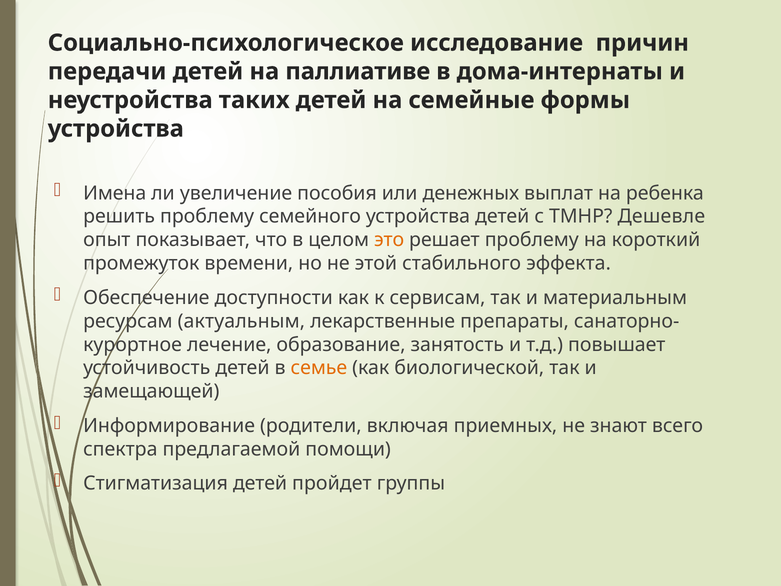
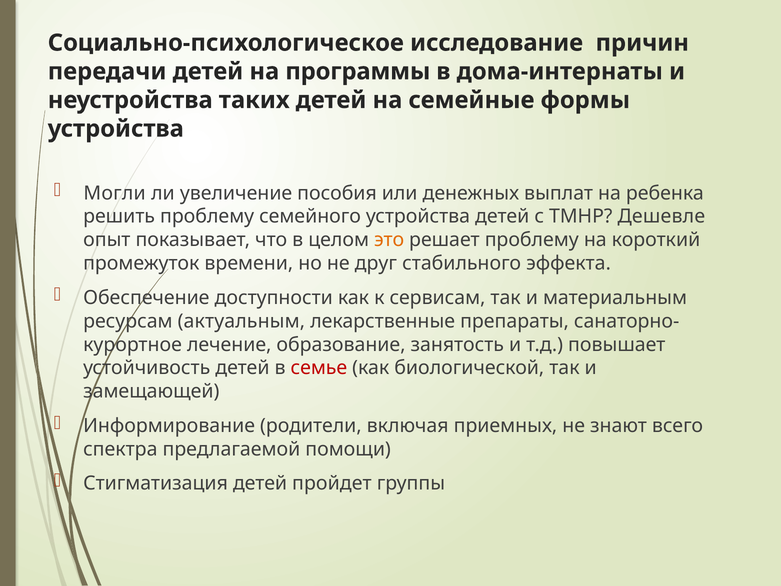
паллиативе: паллиативе -> программы (358, 71)
Имена: Имена -> Могли (115, 193)
этой: этой -> друг (376, 263)
семье colour: orange -> red (319, 368)
